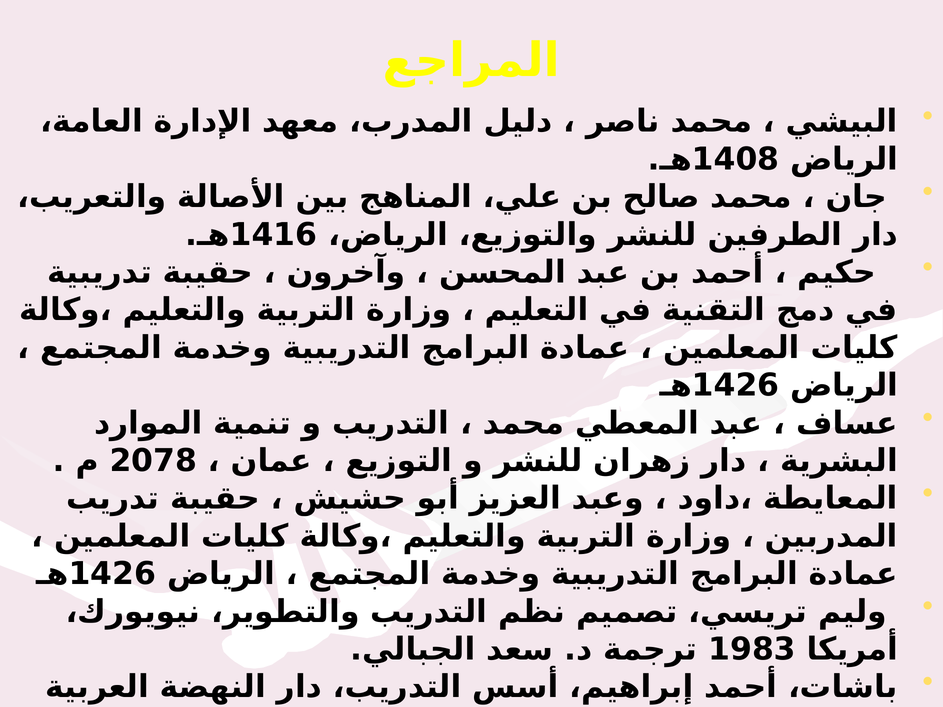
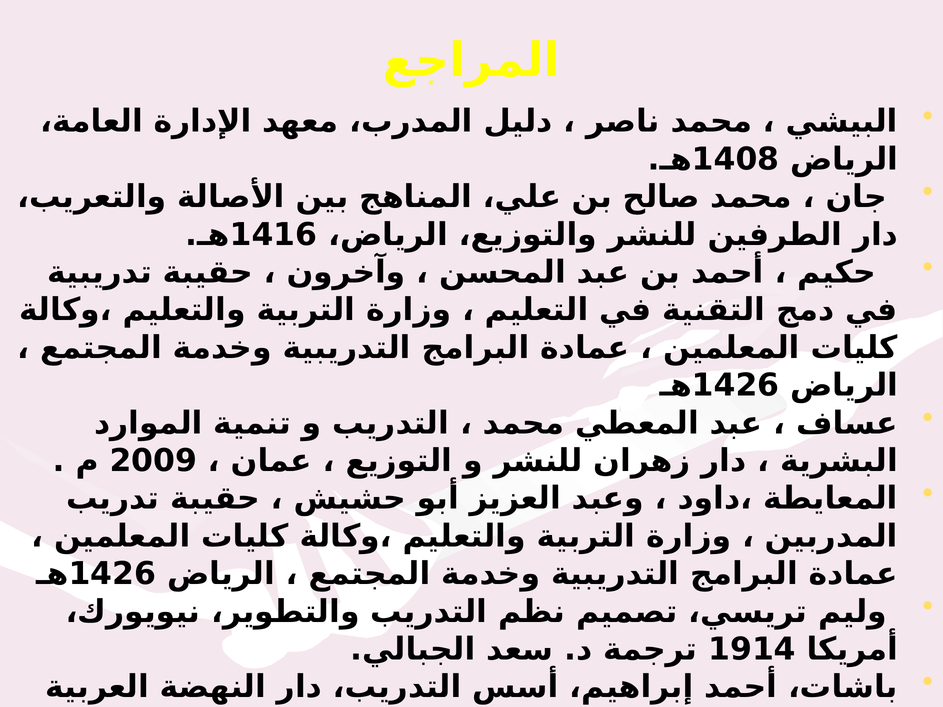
2078: 2078 -> 2009 (153, 461)
1983: 1983 -> 1914 (752, 650)
